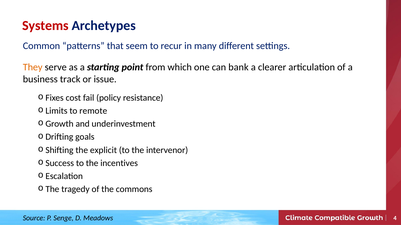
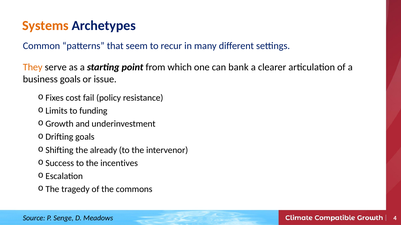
Systems colour: red -> orange (45, 26)
business track: track -> goals (70, 79)
remote: remote -> funding (93, 111)
explicit: explicit -> already (104, 150)
